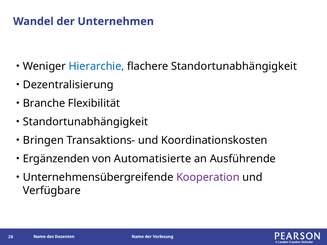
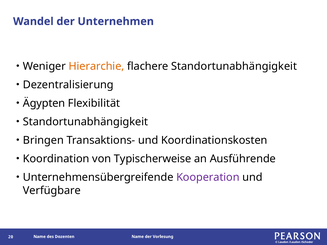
Hierarchie colour: blue -> orange (96, 66)
Branche: Branche -> Ägypten (44, 103)
Ergänzenden: Ergänzenden -> Koordination (56, 159)
Automatisierte: Automatisierte -> Typischerweise (153, 159)
